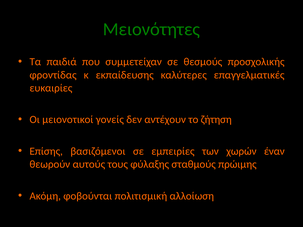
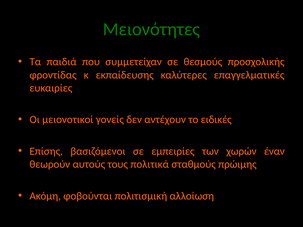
ζήτηση: ζήτηση -> ειδικές (216, 120)
φύλαξης: φύλαξης -> πολιτικά (150, 165)
